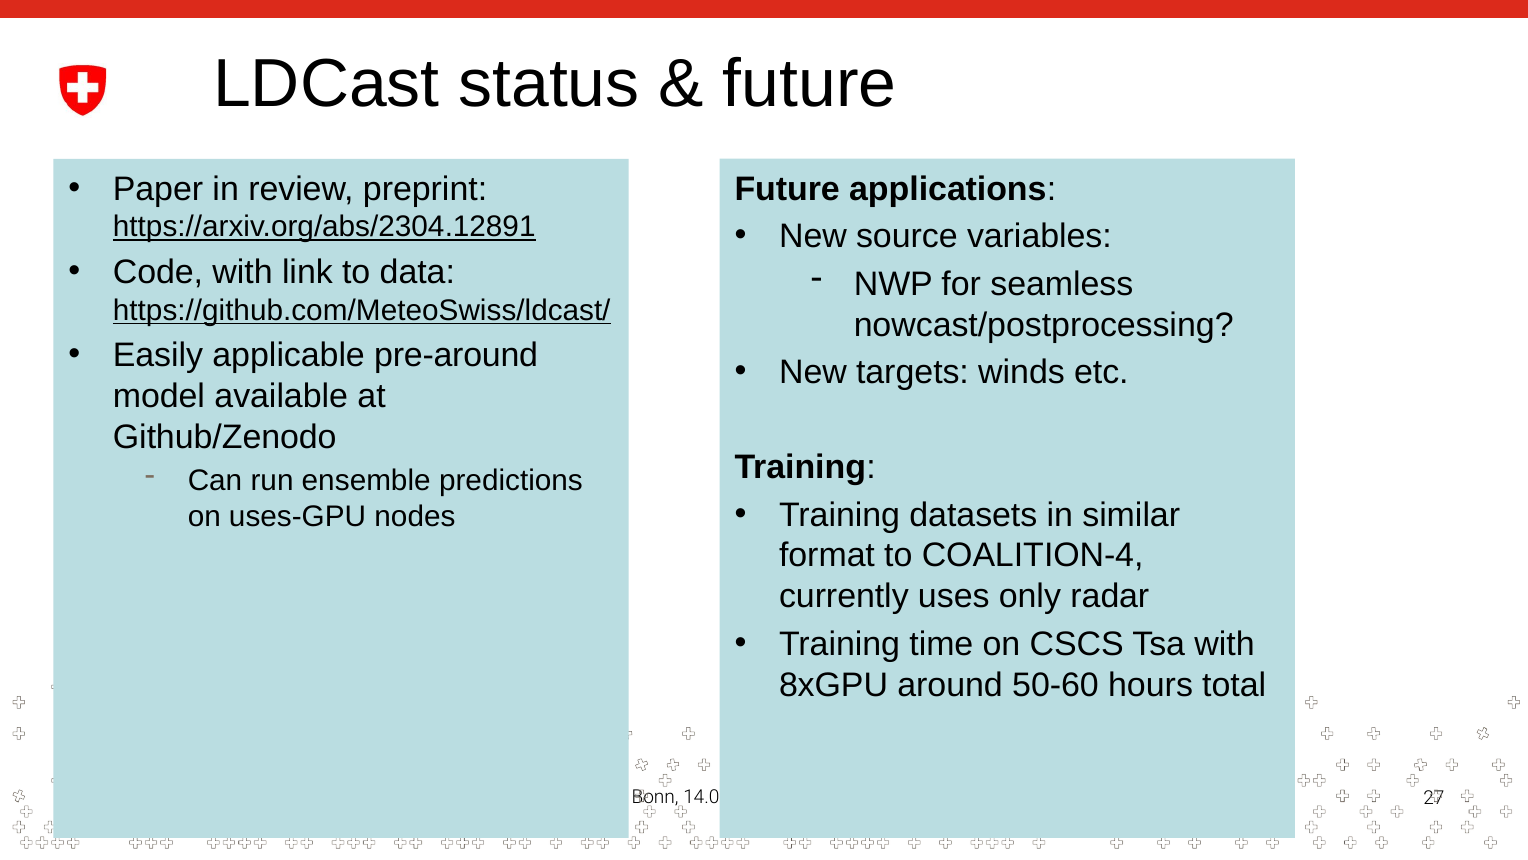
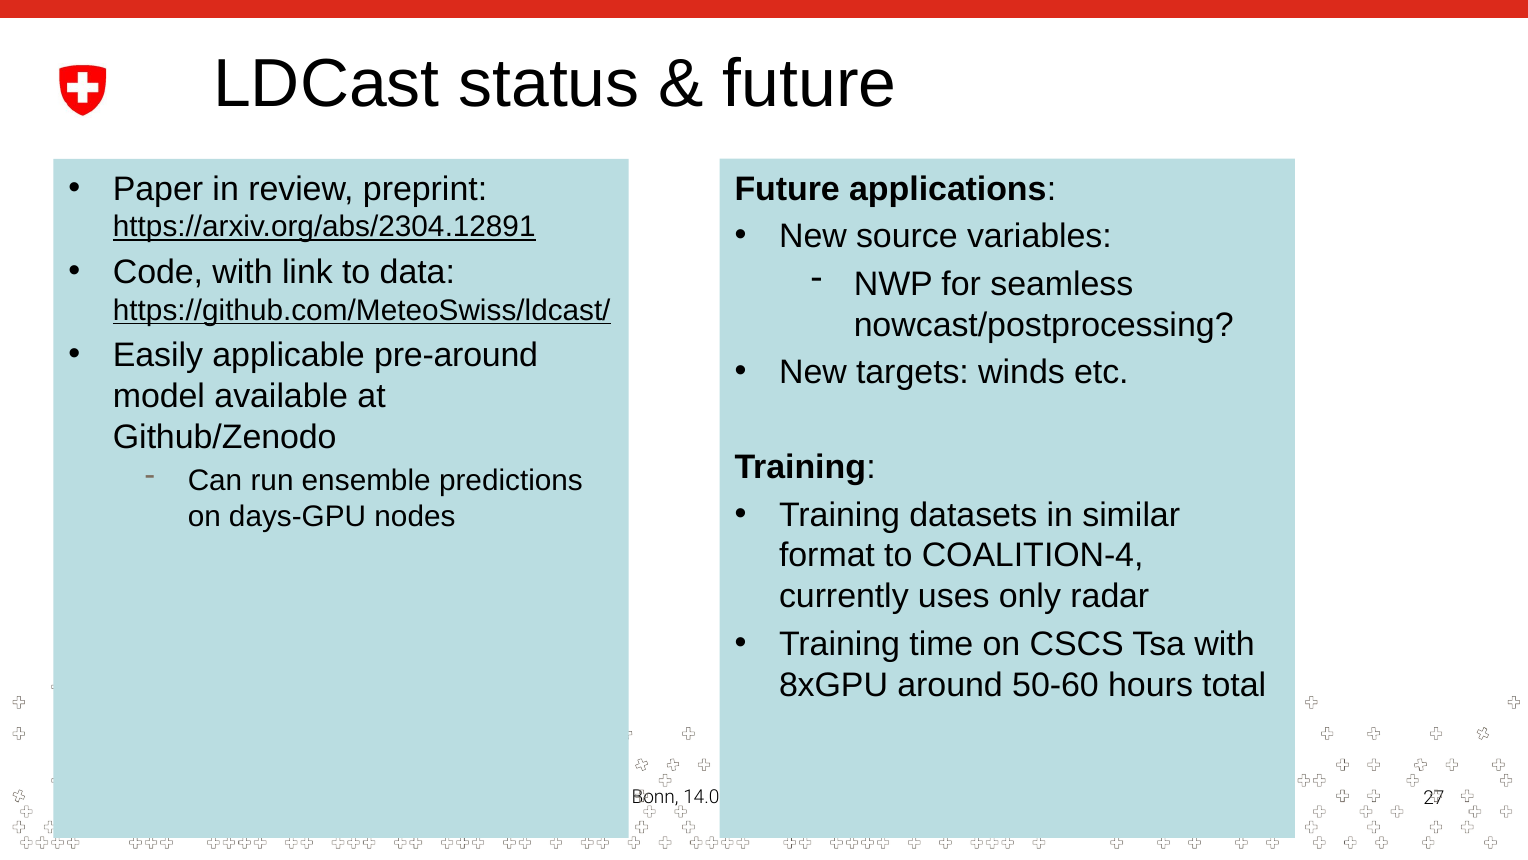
uses-GPU: uses-GPU -> days-GPU (298, 516)
